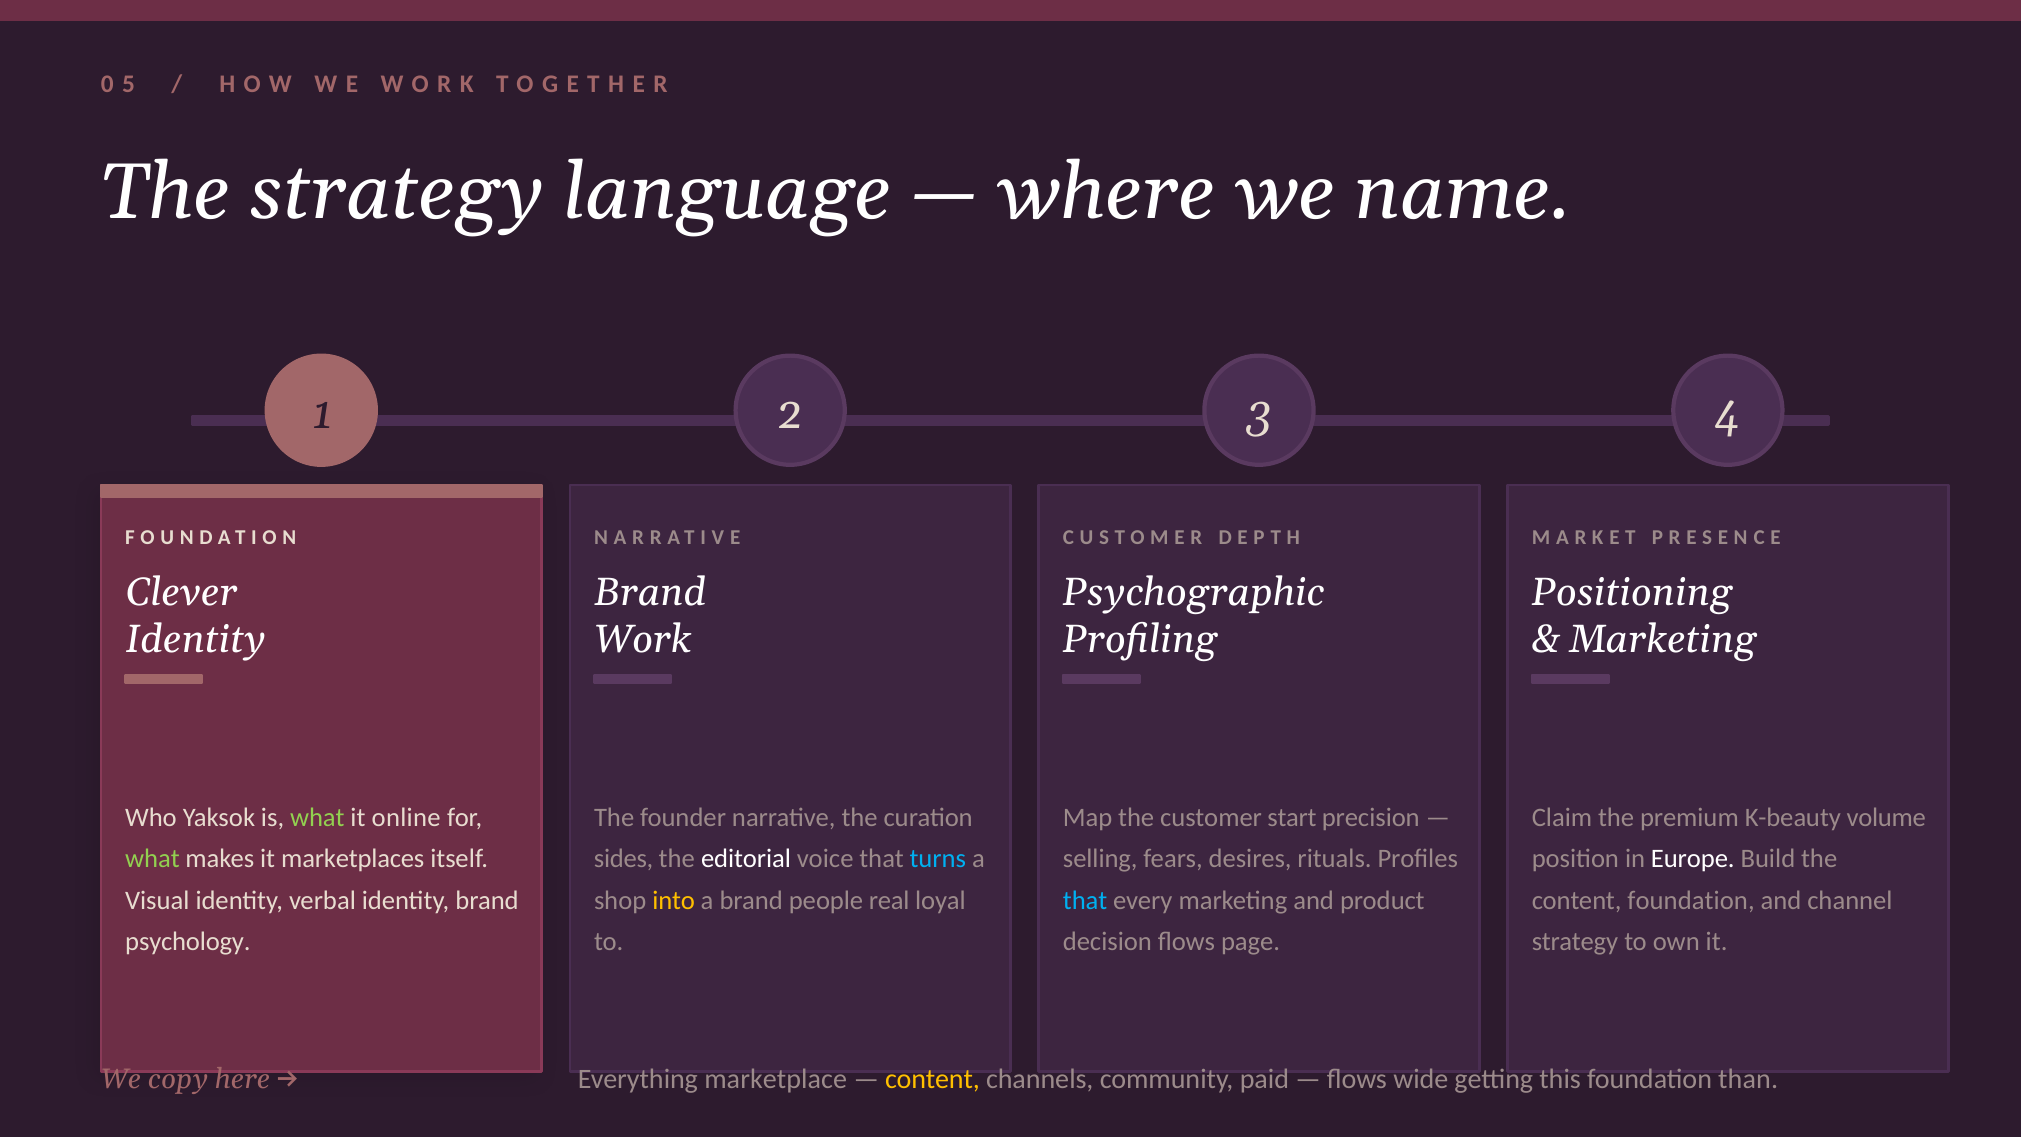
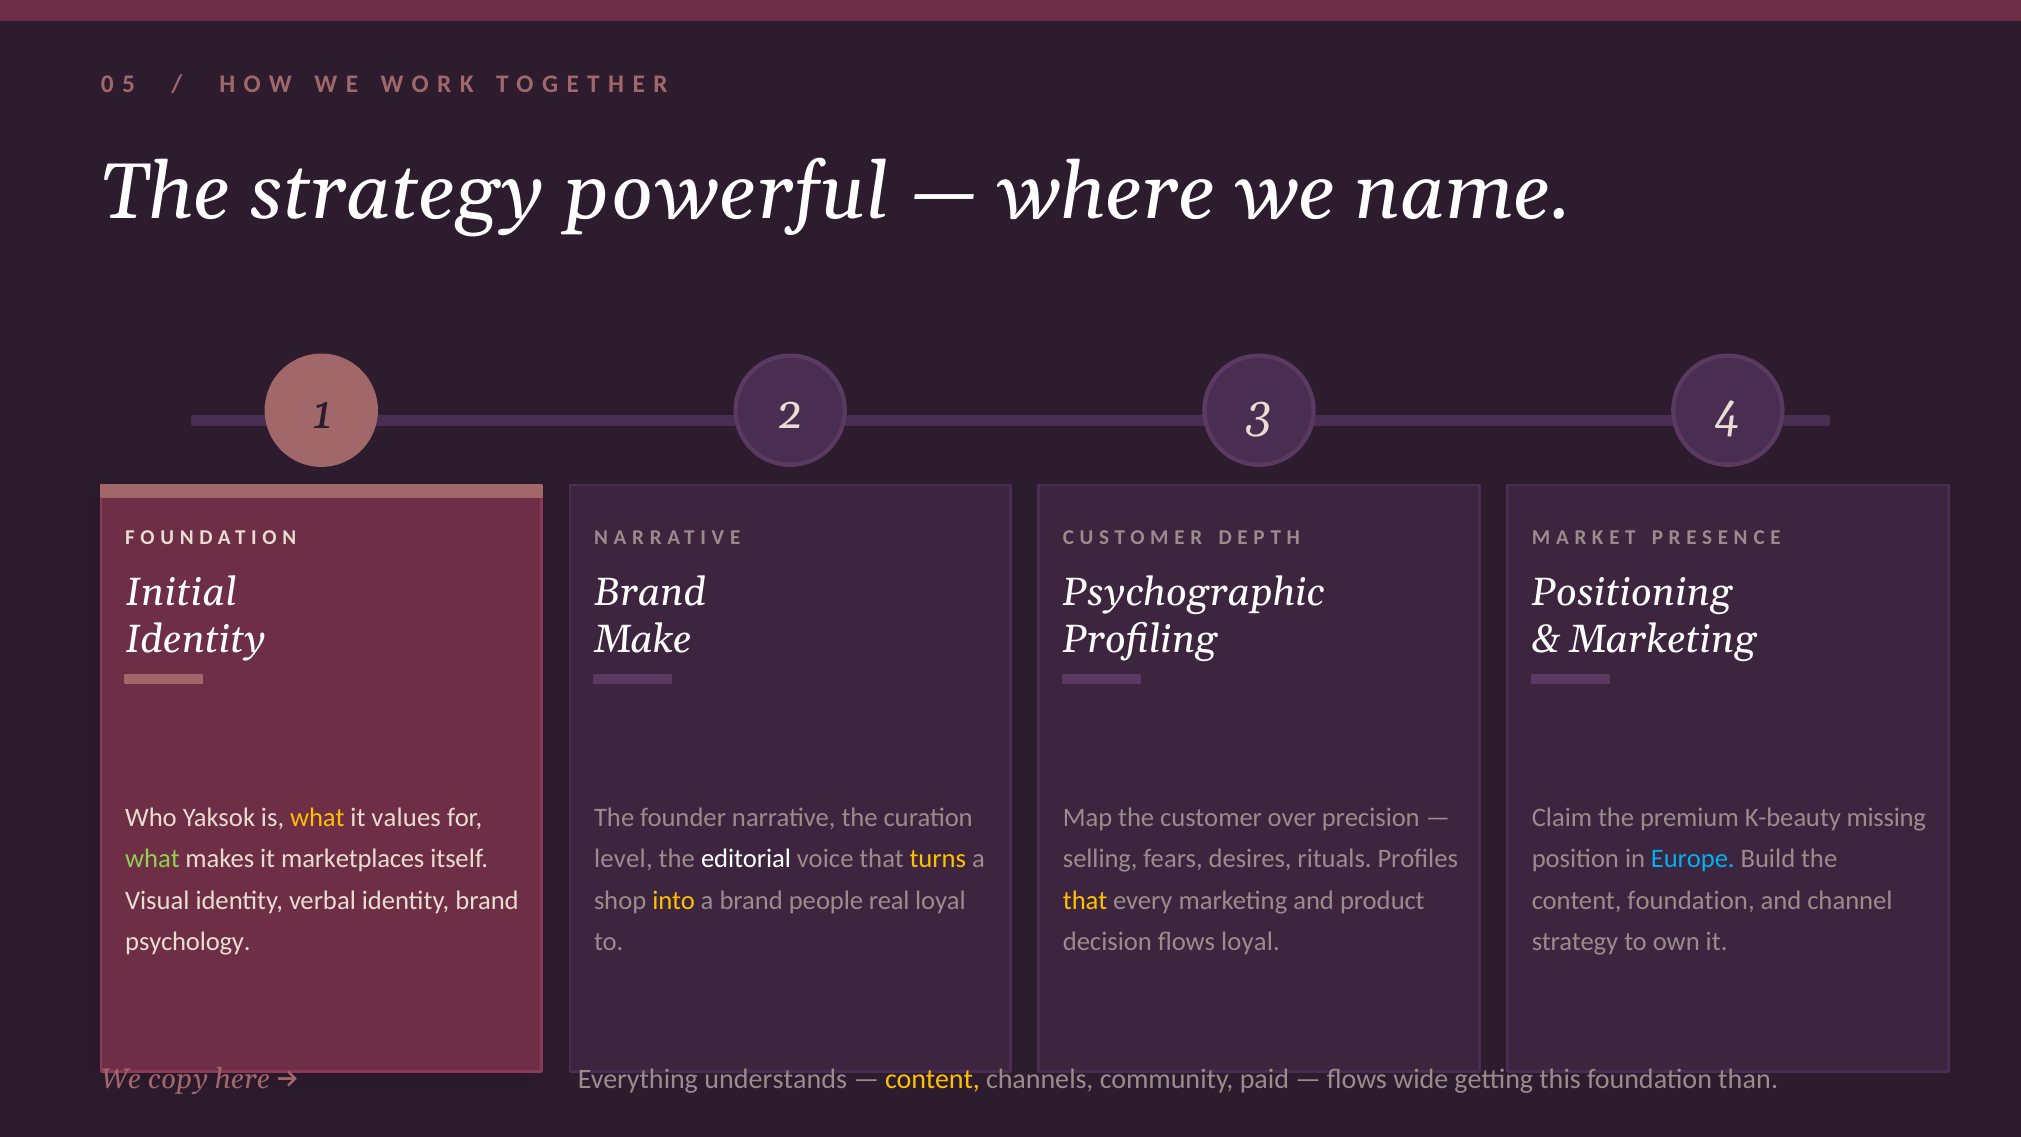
language: language -> powerful (727, 192)
Clever: Clever -> Initial (181, 592)
Work: Work -> Make (643, 640)
what colour: light green -> yellow (317, 817)
online: online -> values (406, 817)
start: start -> over (1292, 817)
volume: volume -> missing (1886, 817)
sides: sides -> level (623, 859)
turns colour: light blue -> yellow (938, 859)
Europe colour: white -> light blue (1693, 859)
that colour: light blue -> yellow (1085, 900)
flows page: page -> loyal (1250, 942)
marketplace: marketplace -> understands (776, 1079)
